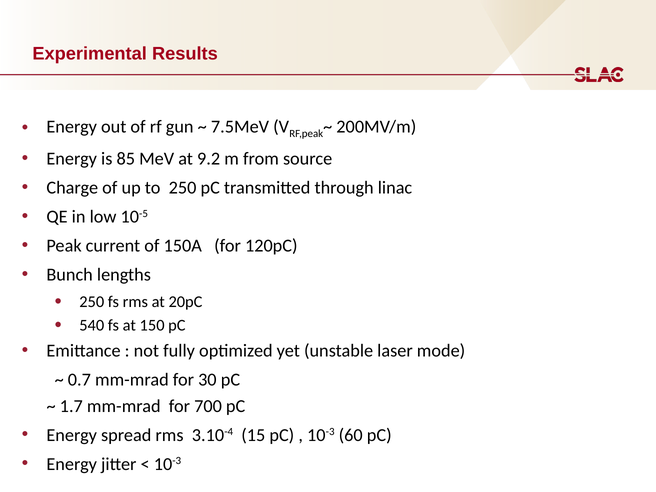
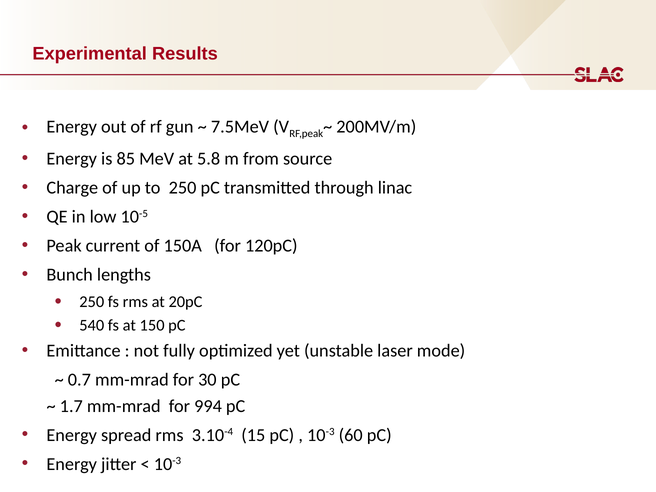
9.2: 9.2 -> 5.8 (209, 159)
700: 700 -> 994 (208, 406)
